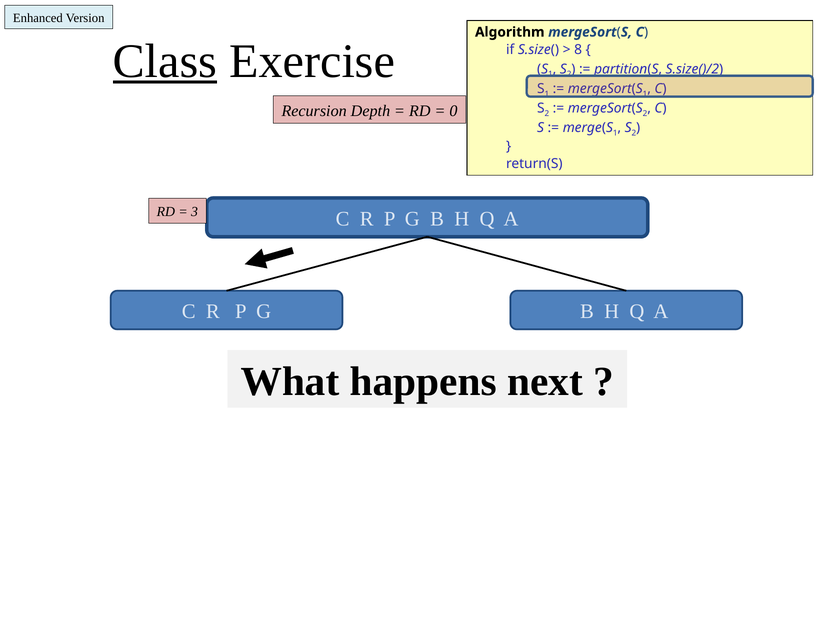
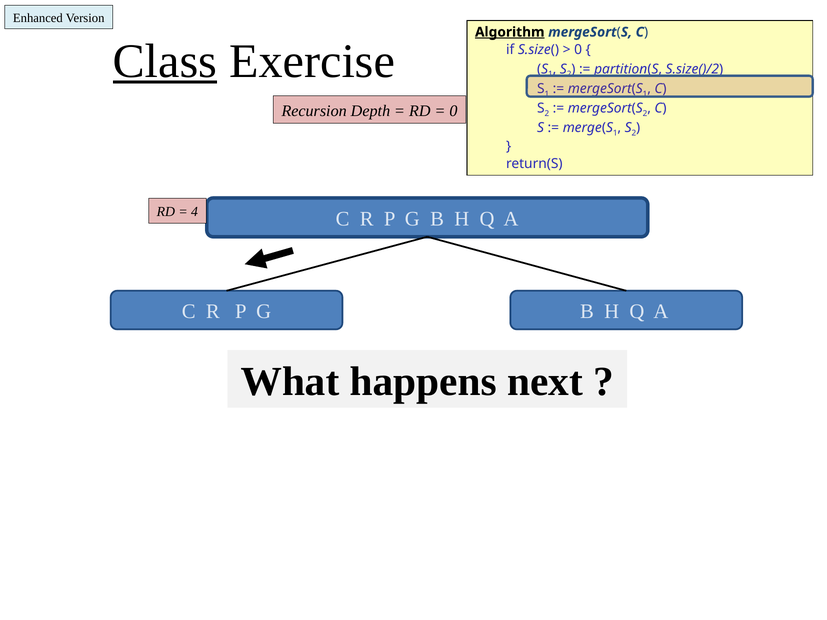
Algorithm underline: none -> present (510, 32)
8: 8 -> 0 (578, 50)
3: 3 -> 4 (195, 212)
